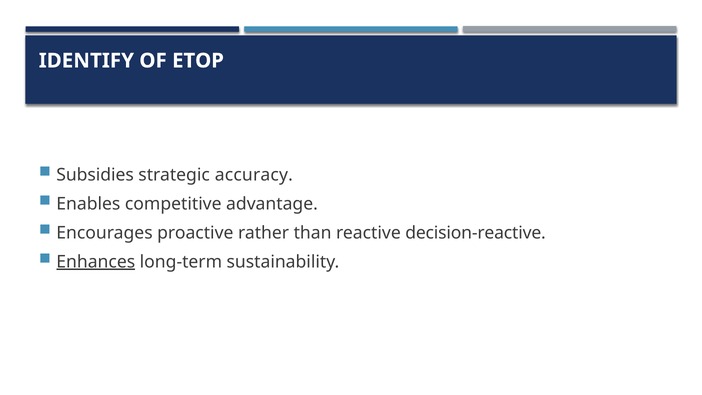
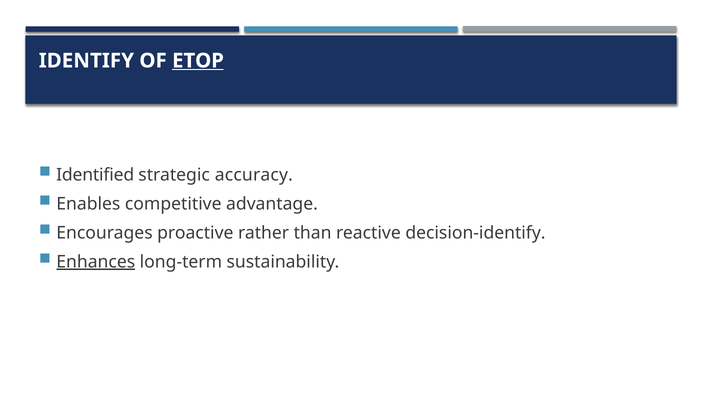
ETOP underline: none -> present (198, 61)
Subsidies: Subsidies -> Identified (95, 175)
decision-reactive: decision-reactive -> decision-identify (475, 233)
